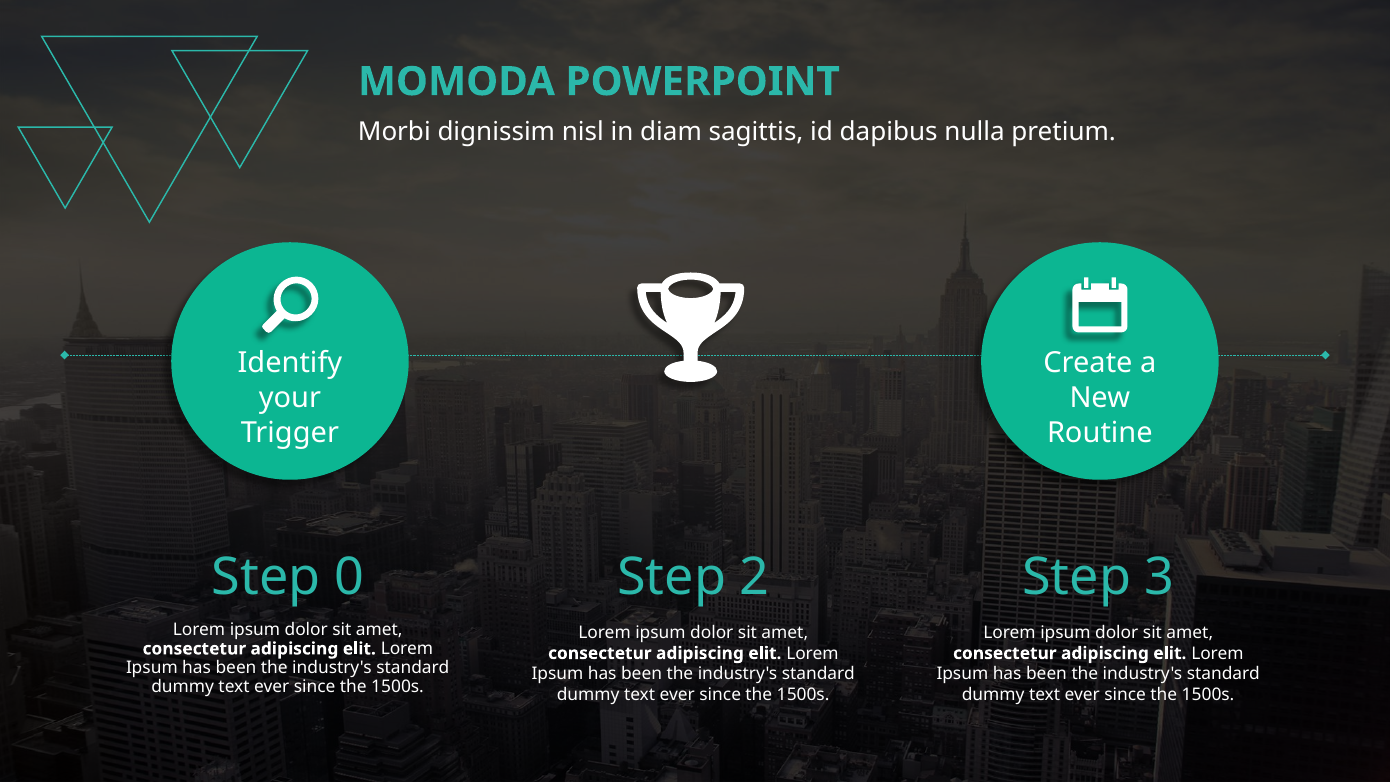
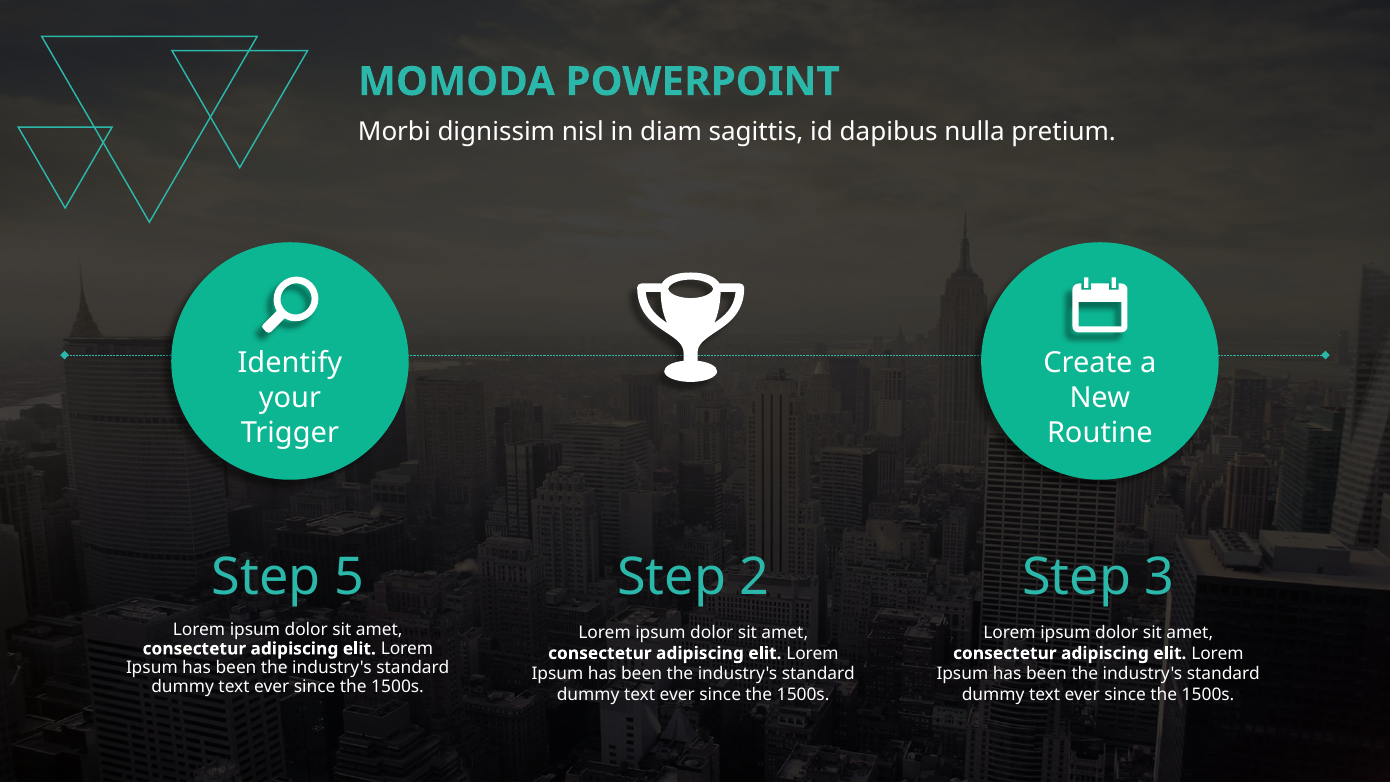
0: 0 -> 5 (349, 577)
